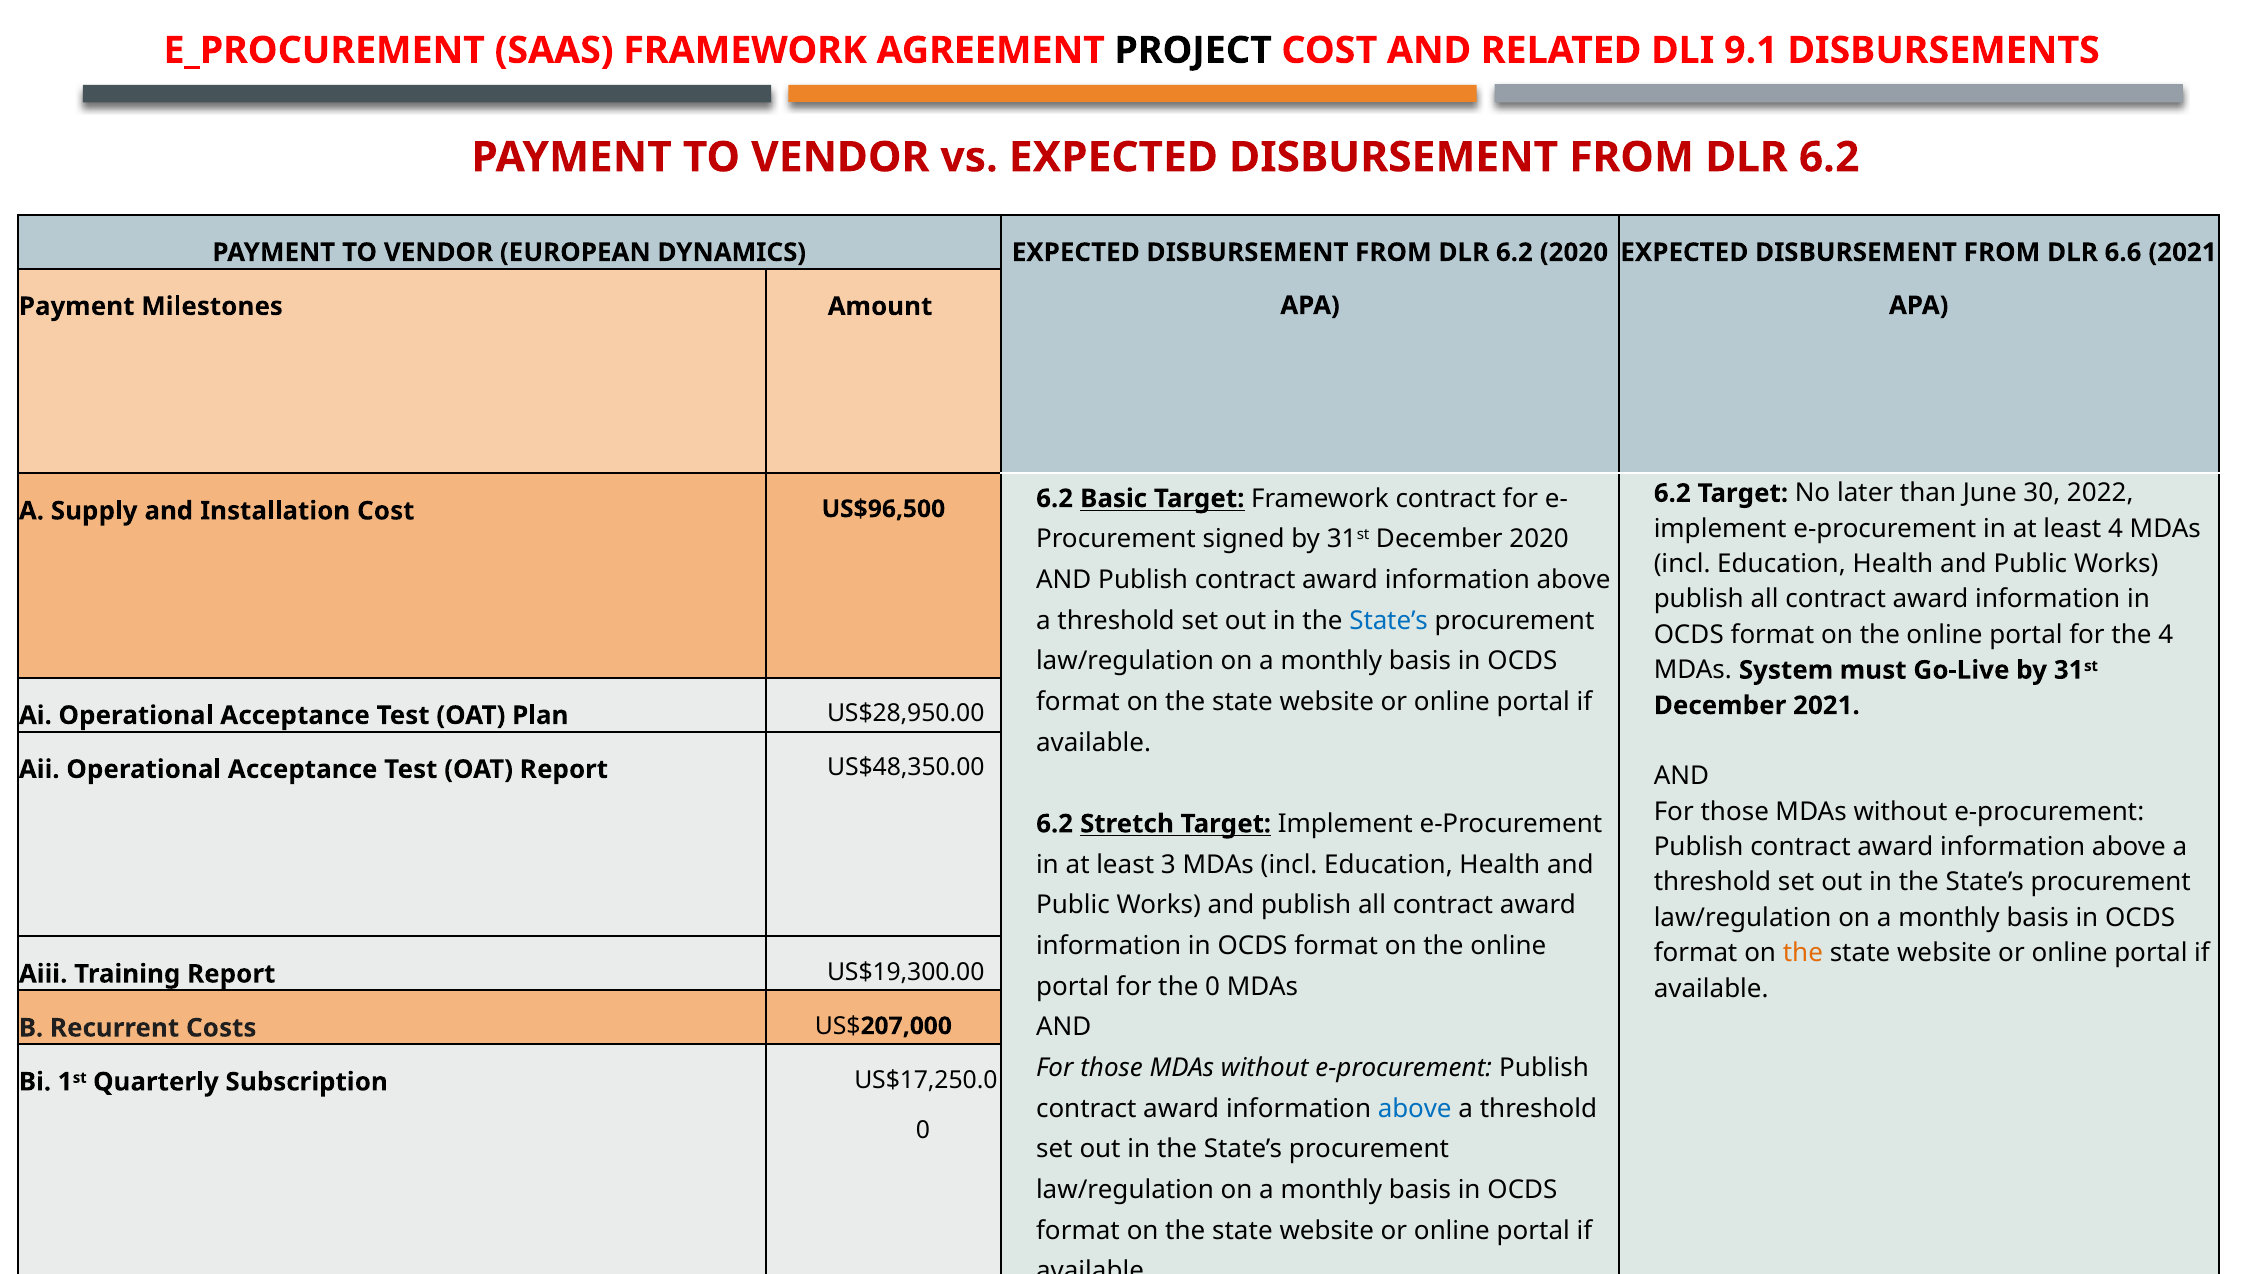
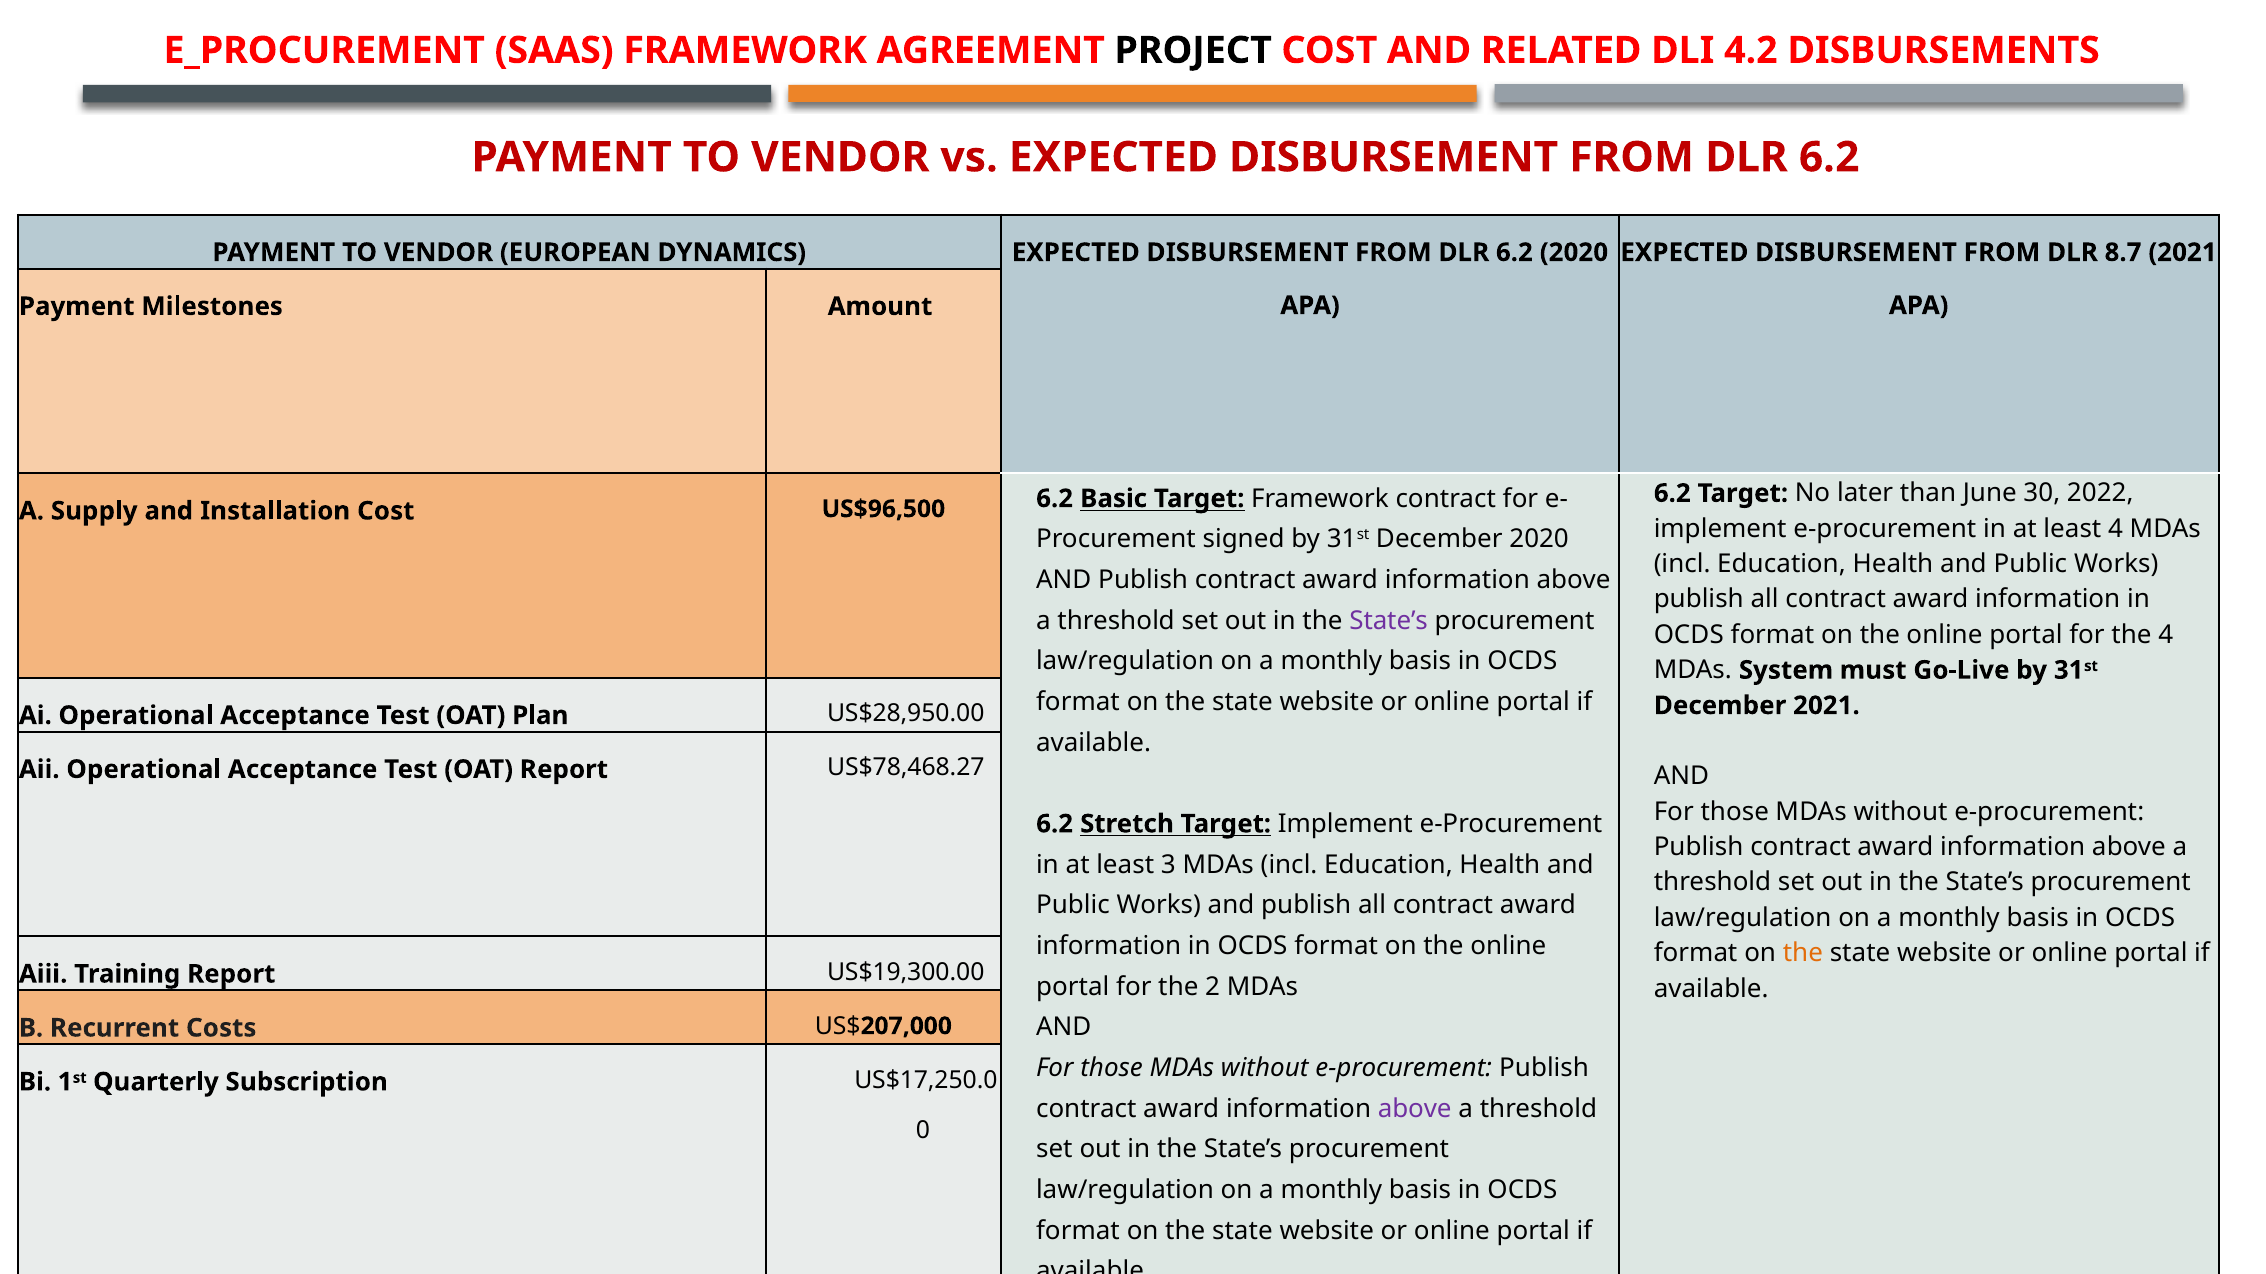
9.1: 9.1 -> 4.2 (1751, 50)
6.6: 6.6 -> 8.7 (2123, 253)
State’s colour: blue -> purple (1389, 621)
US$48,350.00: US$48,350.00 -> US$78,468.27 (906, 768)
the 0: 0 -> 2 (1213, 987)
above colour: blue -> purple (1415, 1109)
